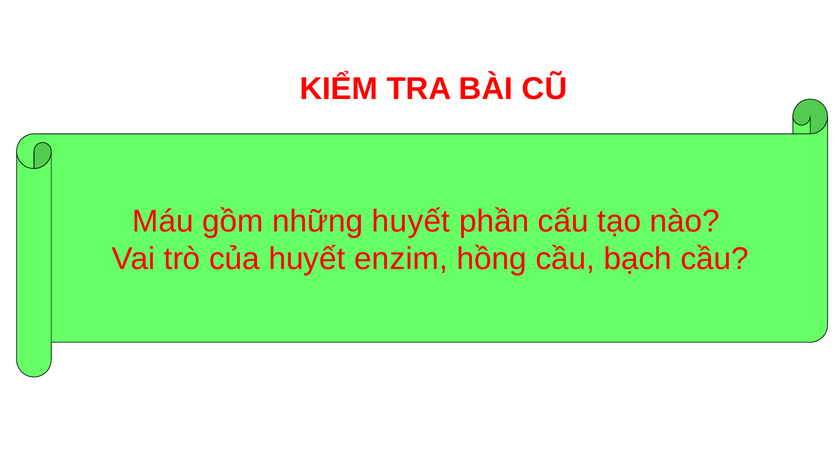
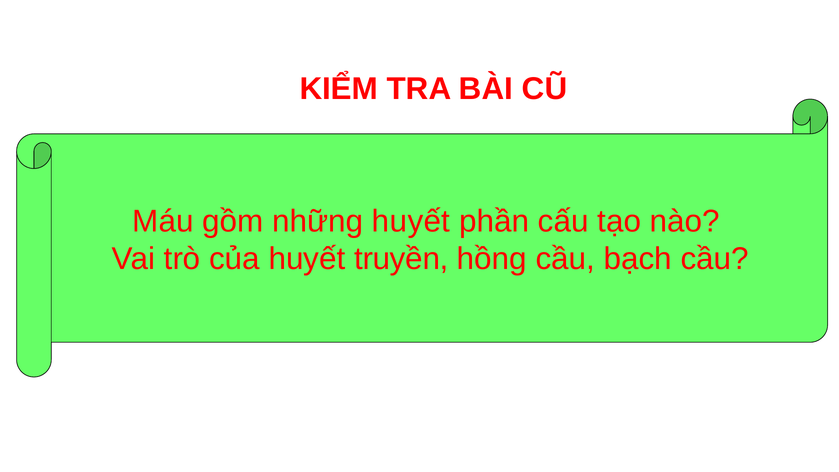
enzim: enzim -> truyền (401, 259)
